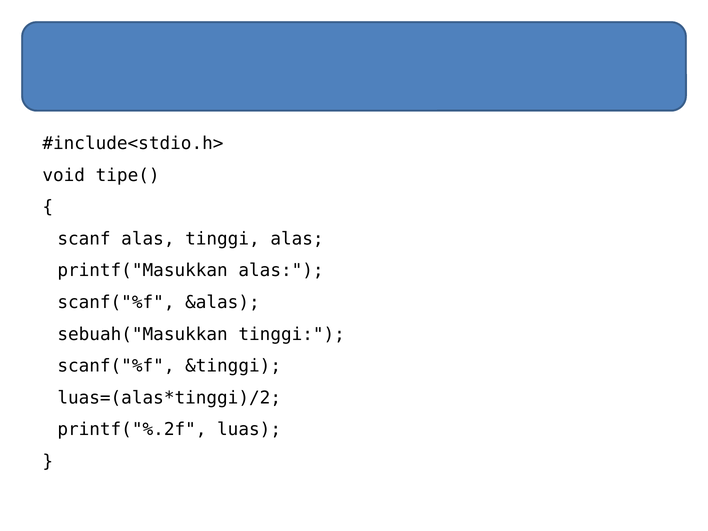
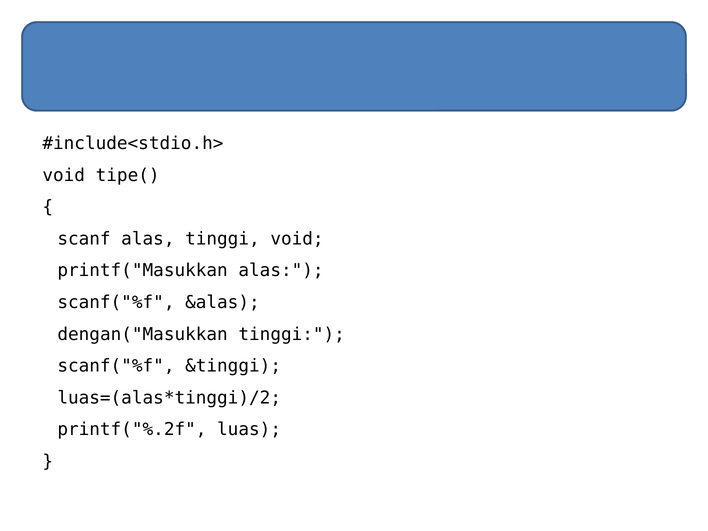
tinggi alas: alas -> void (297, 239)
sebuah("Masukkan: sebuah("Masukkan -> dengan("Masukkan (143, 334)
